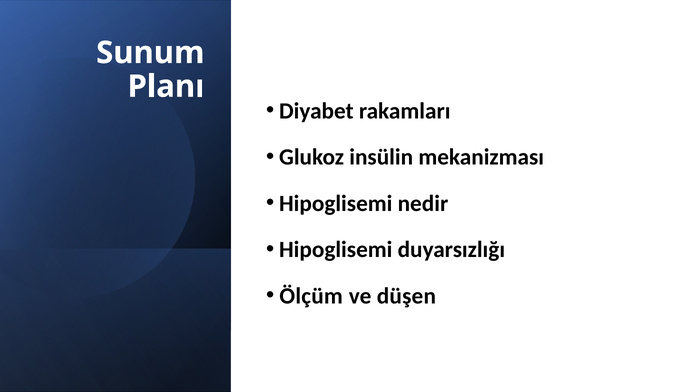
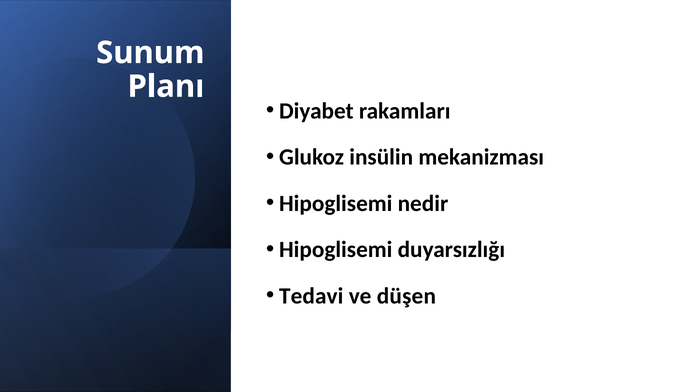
Ölçüm: Ölçüm -> Tedavi (311, 296)
